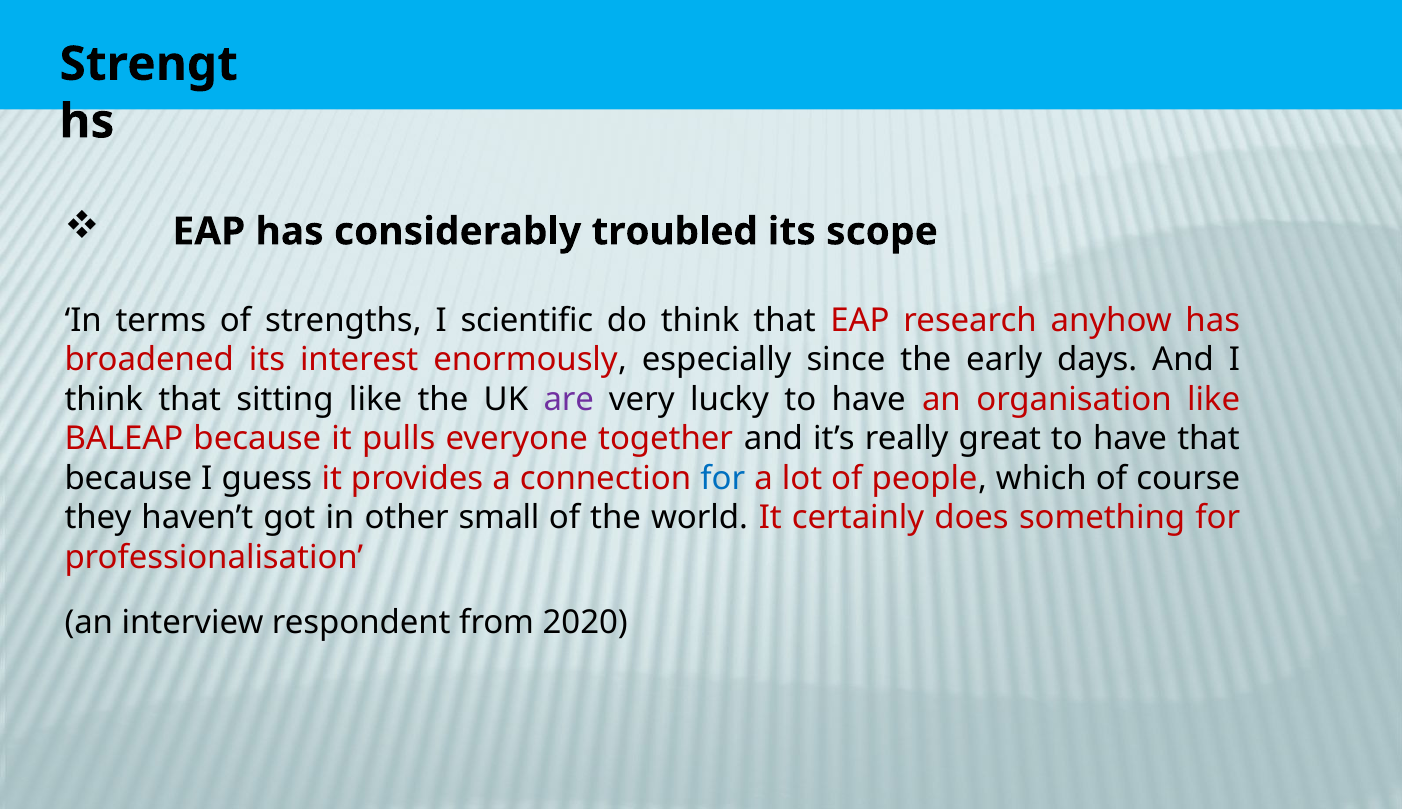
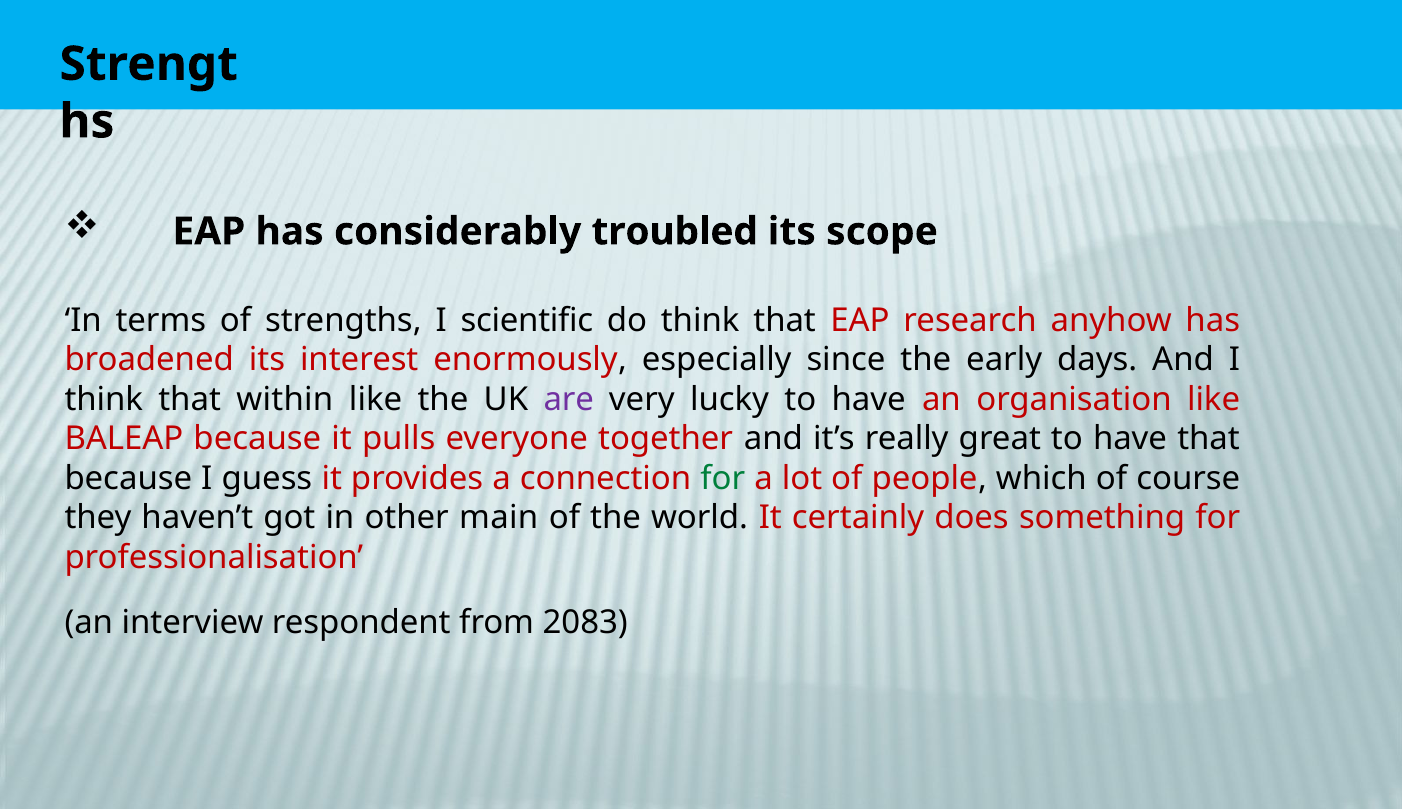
sitting: sitting -> within (285, 399)
for colour: blue -> green (723, 479)
small: small -> main (499, 518)
2020: 2020 -> 2083 (585, 622)
